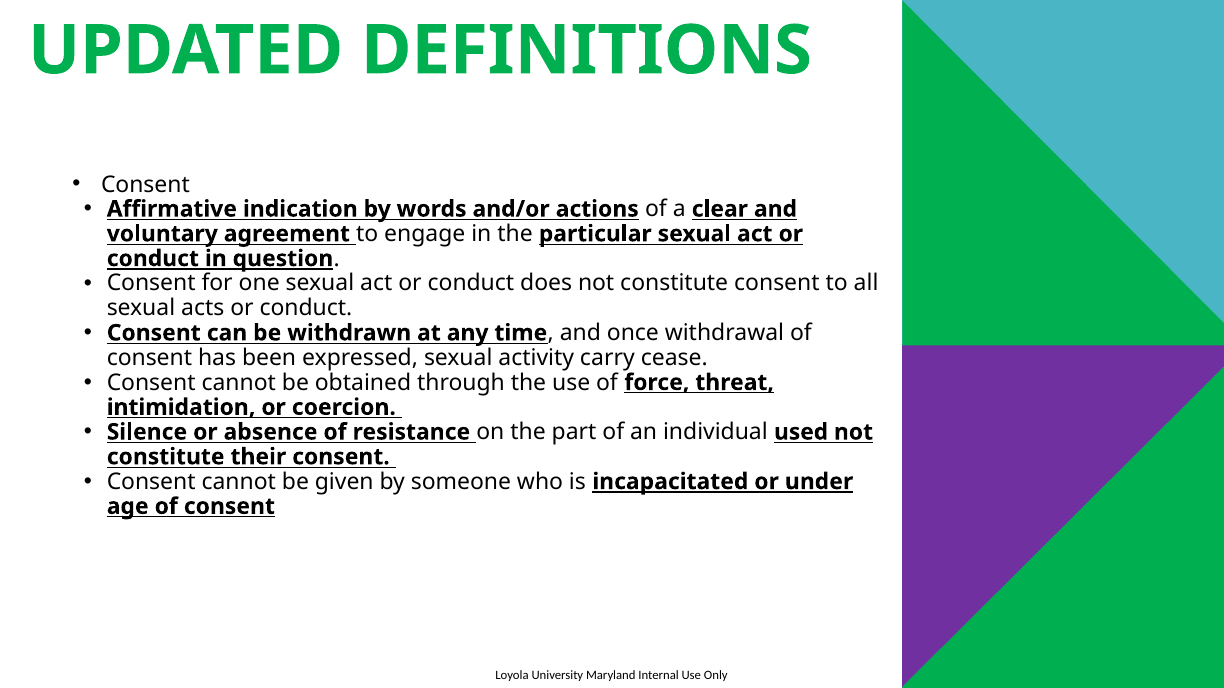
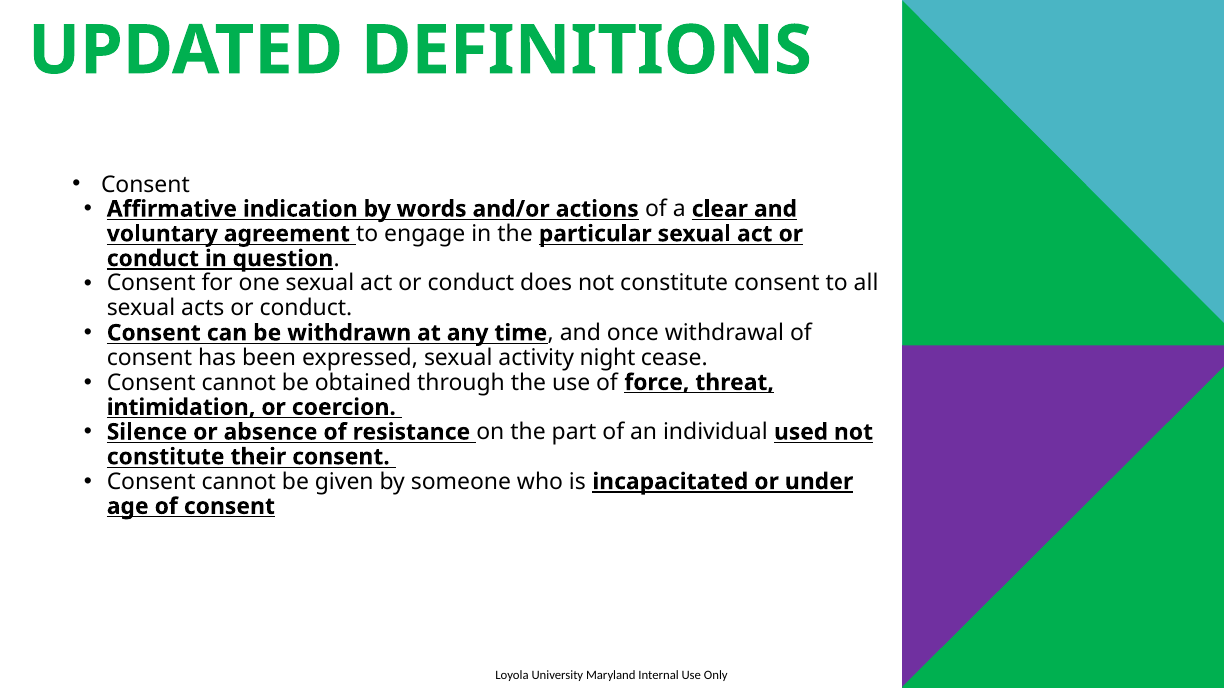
carry: carry -> night (608, 358)
